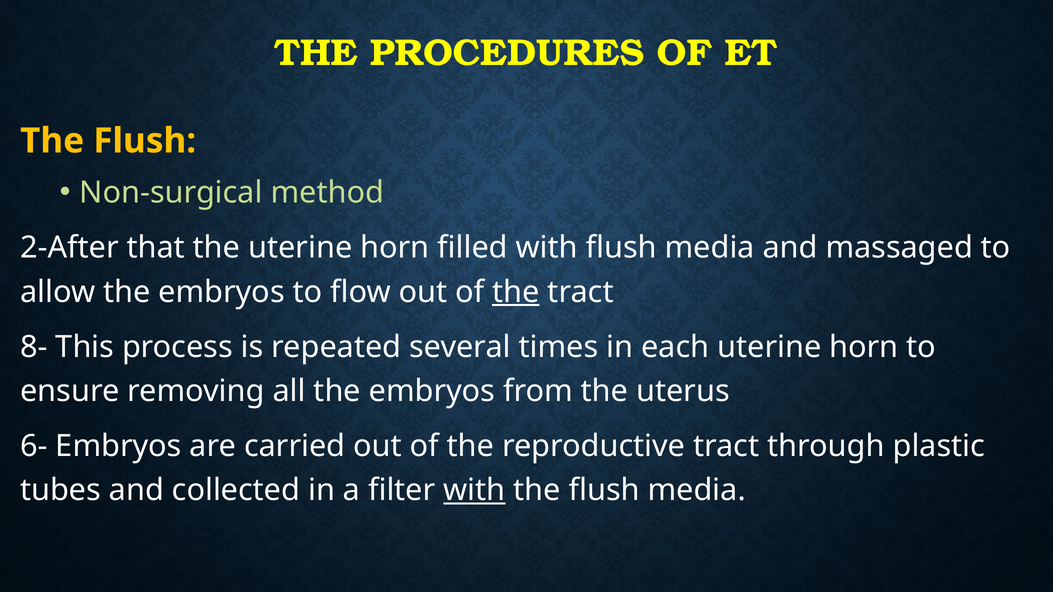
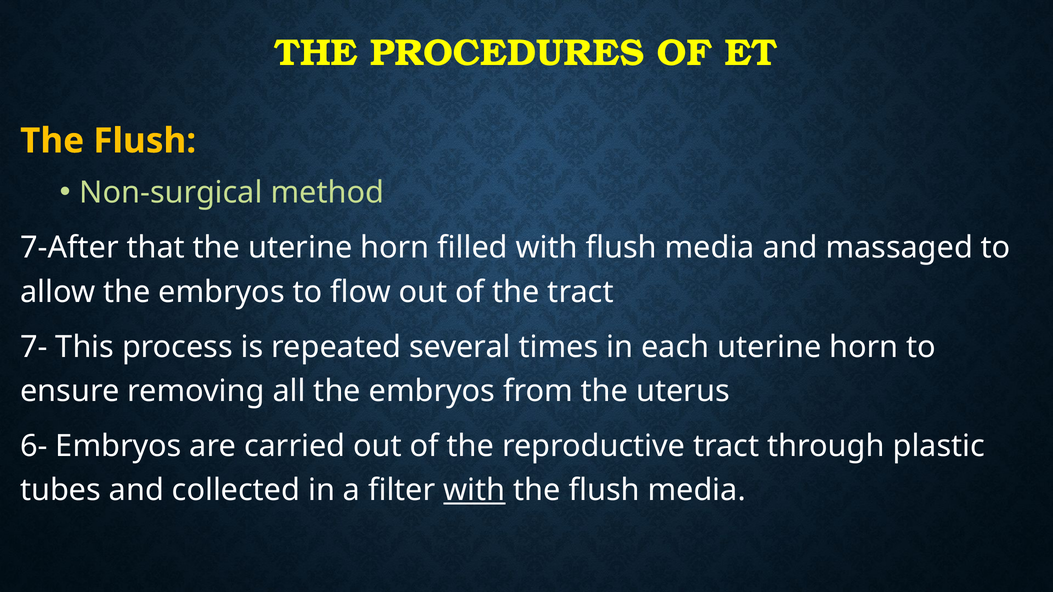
2-After: 2-After -> 7-After (69, 248)
the underline: present -> none (516, 292)
8-: 8- -> 7- (34, 347)
